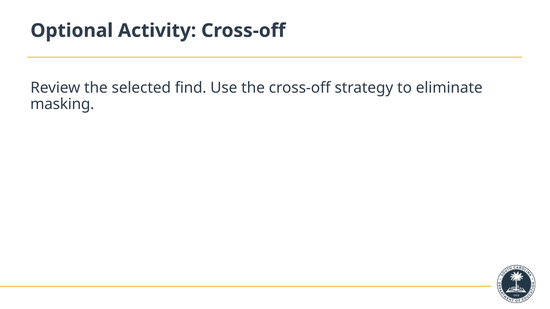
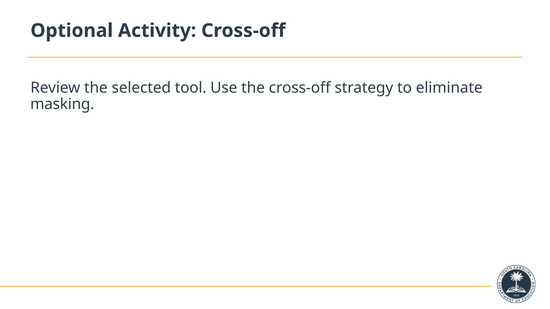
find: find -> tool (191, 88)
